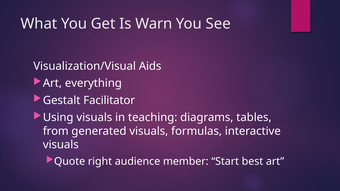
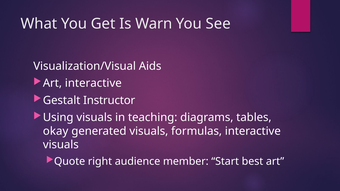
Art everything: everything -> interactive (93, 83)
Facilitator: Facilitator -> Instructor (109, 100)
from: from -> okay (56, 131)
